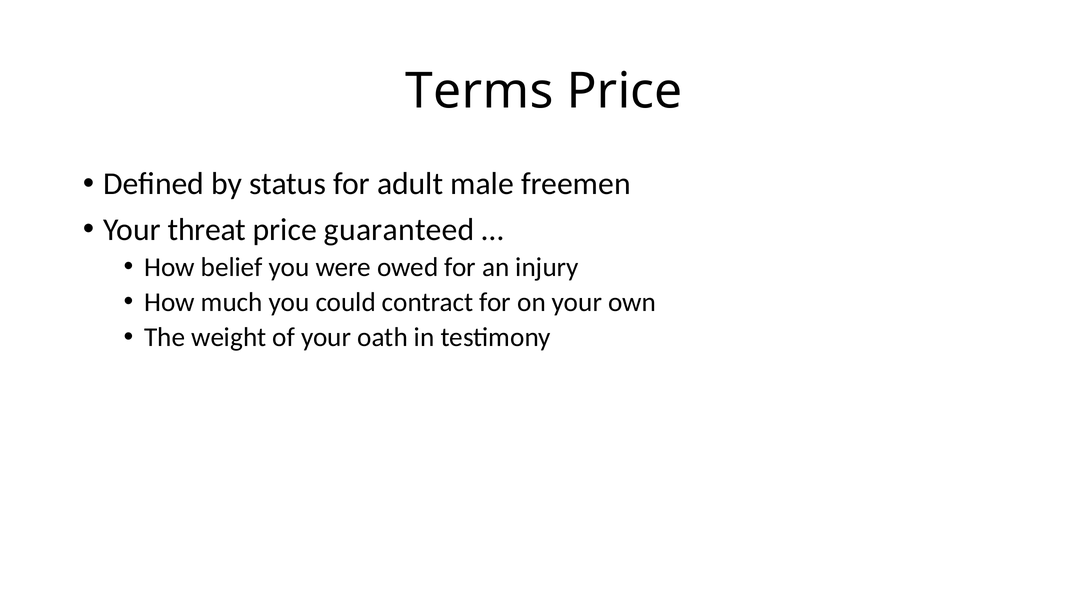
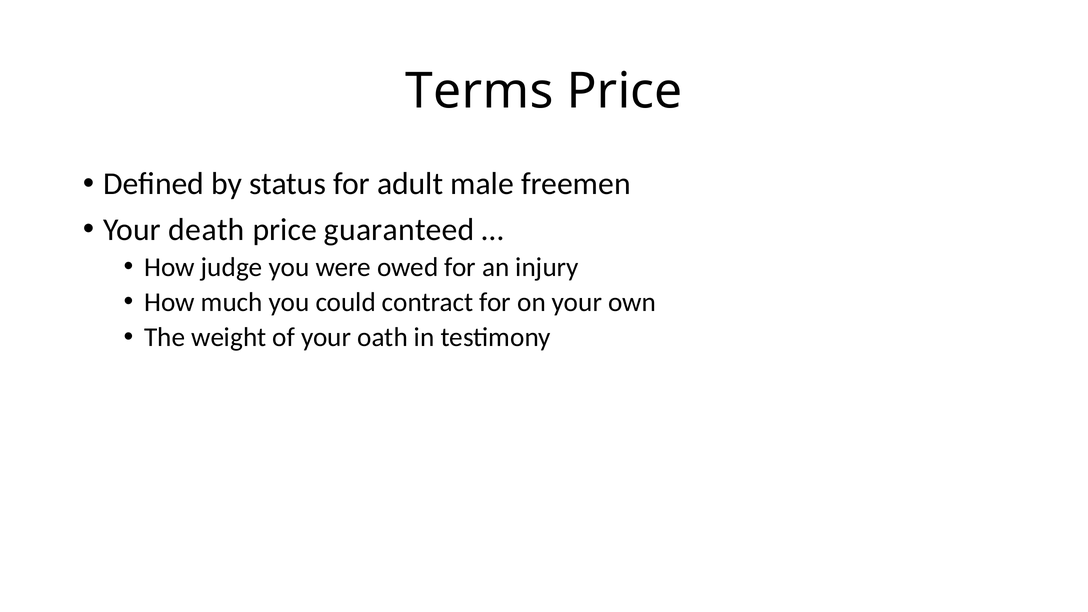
threat: threat -> death (207, 230)
belief: belief -> judge (232, 267)
